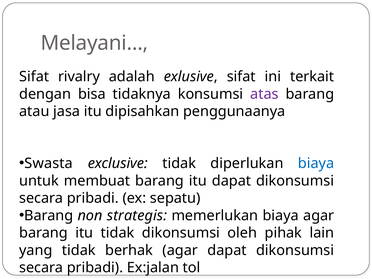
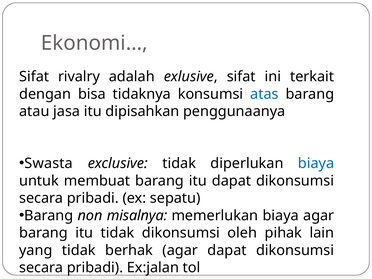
Melayani…: Melayani… -> Ekonomi… (94, 43)
atas colour: purple -> blue (264, 94)
strategis: strategis -> misalnya (137, 216)
